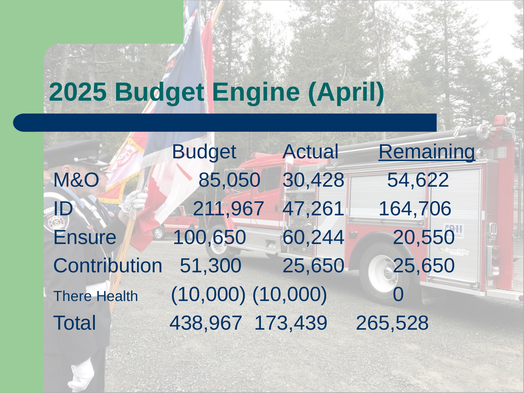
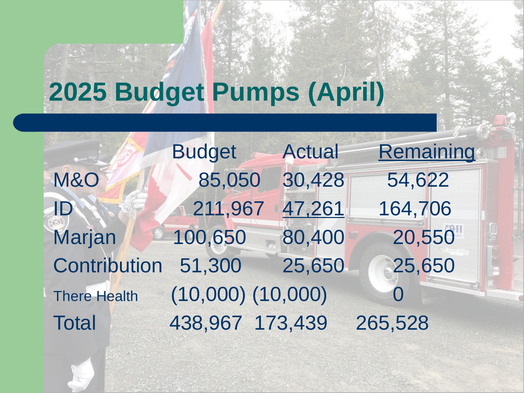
Engine: Engine -> Pumps (256, 92)
47,261 underline: none -> present (314, 209)
Ensure: Ensure -> Marjan (85, 237)
60,244: 60,244 -> 80,400 (314, 237)
